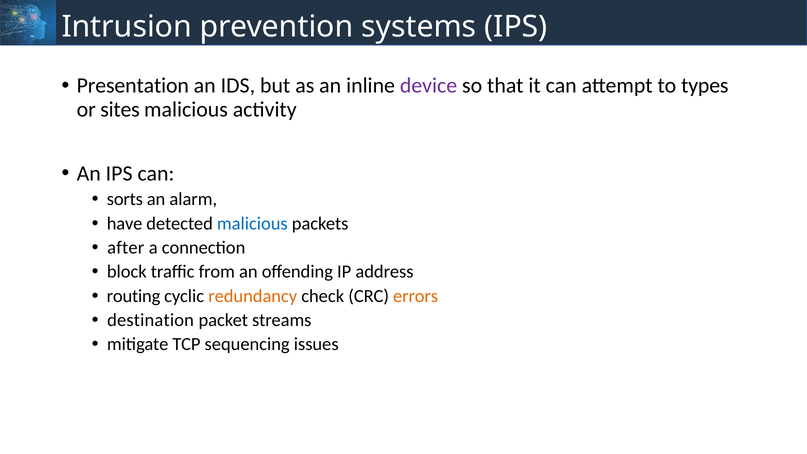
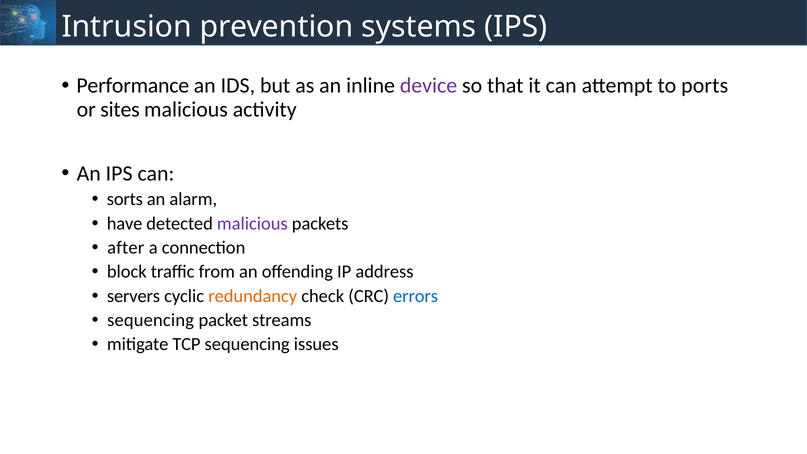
Presentation: Presentation -> Performance (133, 86)
types: types -> ports (705, 86)
malicious colour: blue -> purple (252, 223)
routing: routing -> servers (134, 296)
errors colour: orange -> blue (416, 296)
destination: destination -> sequencing (151, 320)
